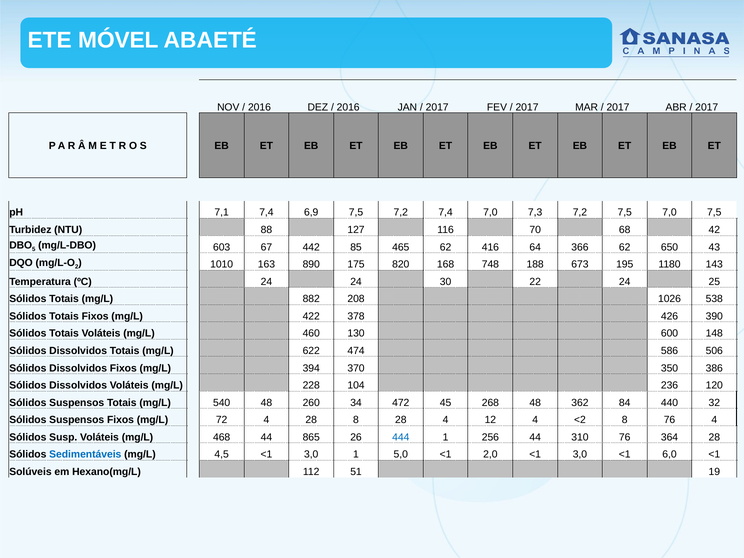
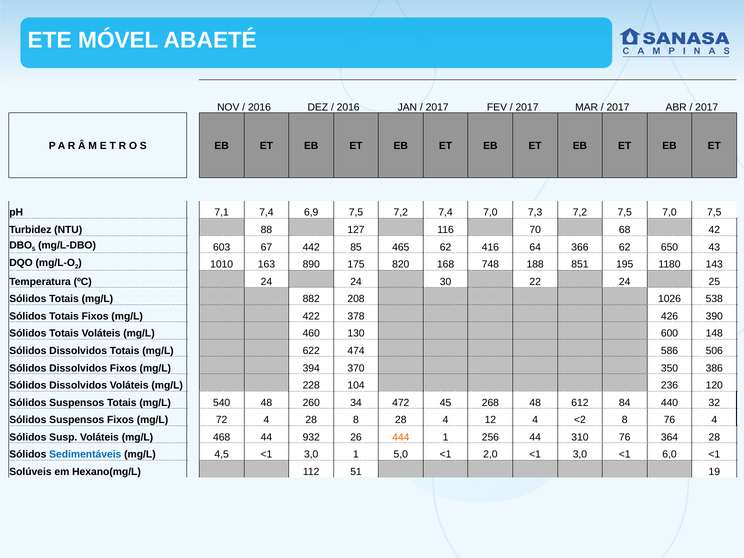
673: 673 -> 851 (580, 264)
362: 362 -> 612 (580, 403)
865: 865 -> 932 (311, 437)
444 colour: blue -> orange (401, 437)
